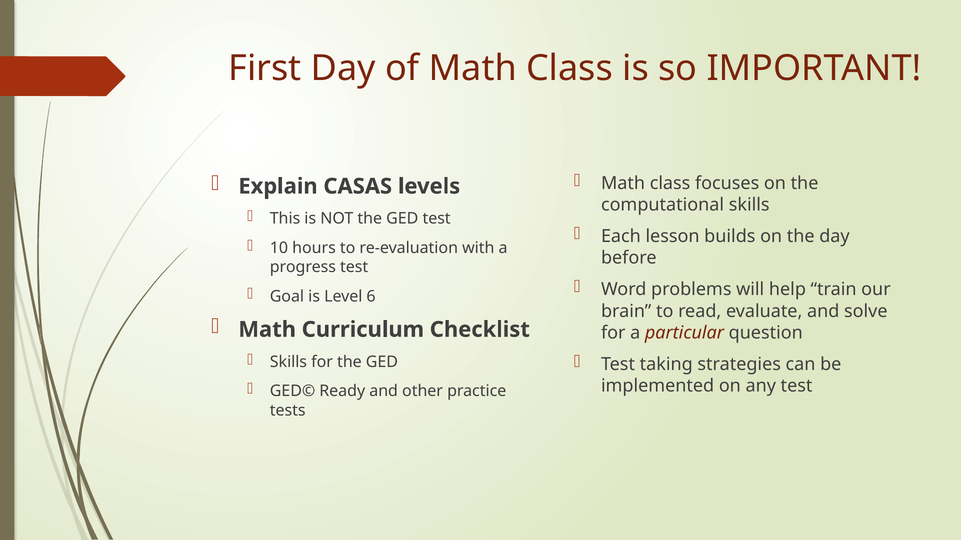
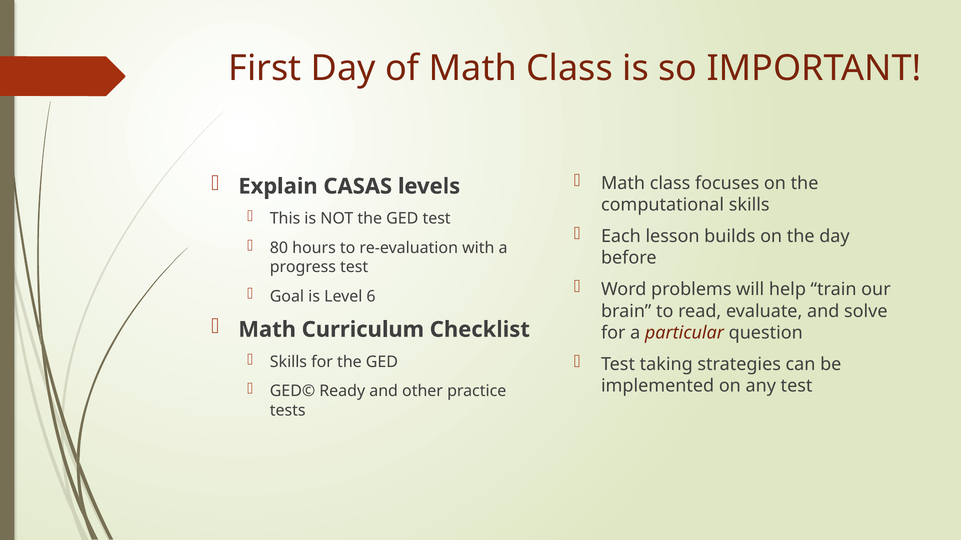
10: 10 -> 80 (279, 248)
